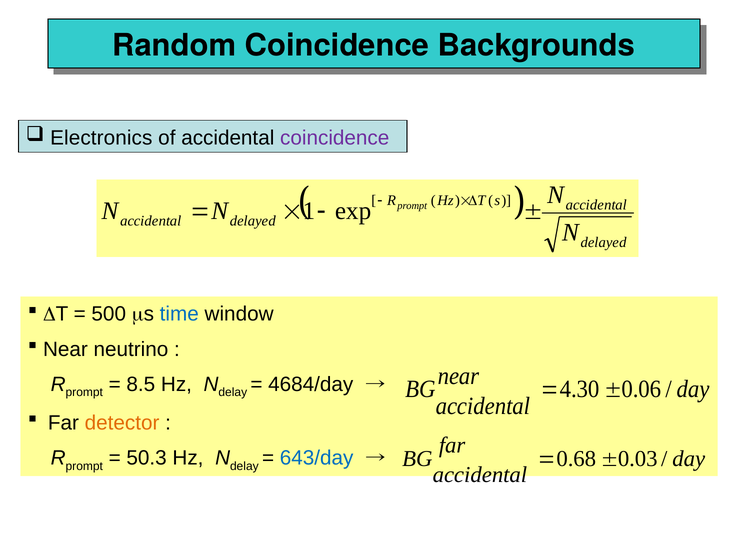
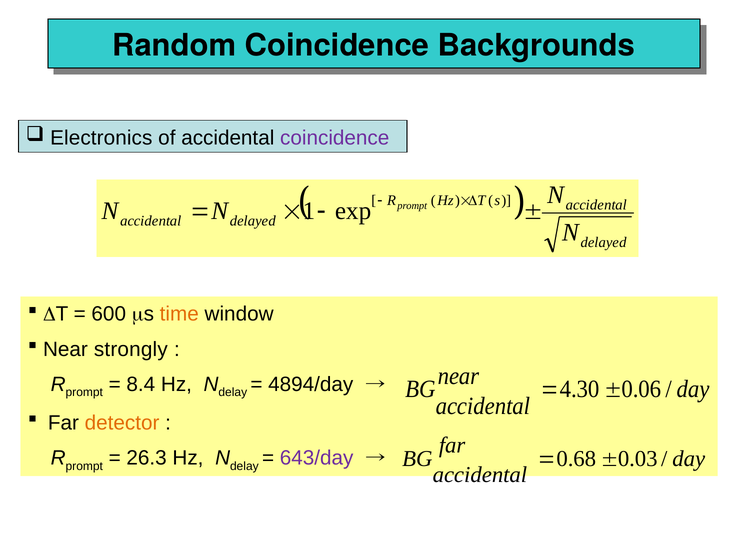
500: 500 -> 600 (109, 314)
time colour: blue -> orange (179, 314)
neutrino: neutrino -> strongly (131, 349)
8.5: 8.5 -> 8.4 (141, 384)
4684/day: 4684/day -> 4894/day (311, 384)
50.3: 50.3 -> 26.3 (147, 458)
643/day colour: blue -> purple (317, 458)
